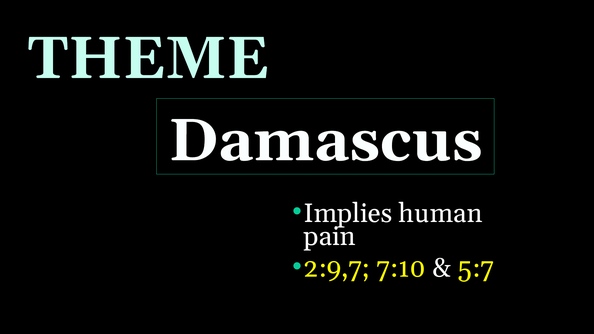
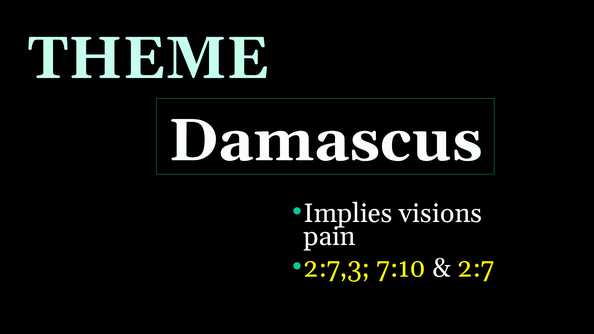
human: human -> visions (440, 213)
2:9,7: 2:9,7 -> 2:7,3 (337, 268)
5:7: 5:7 -> 2:7 (476, 268)
